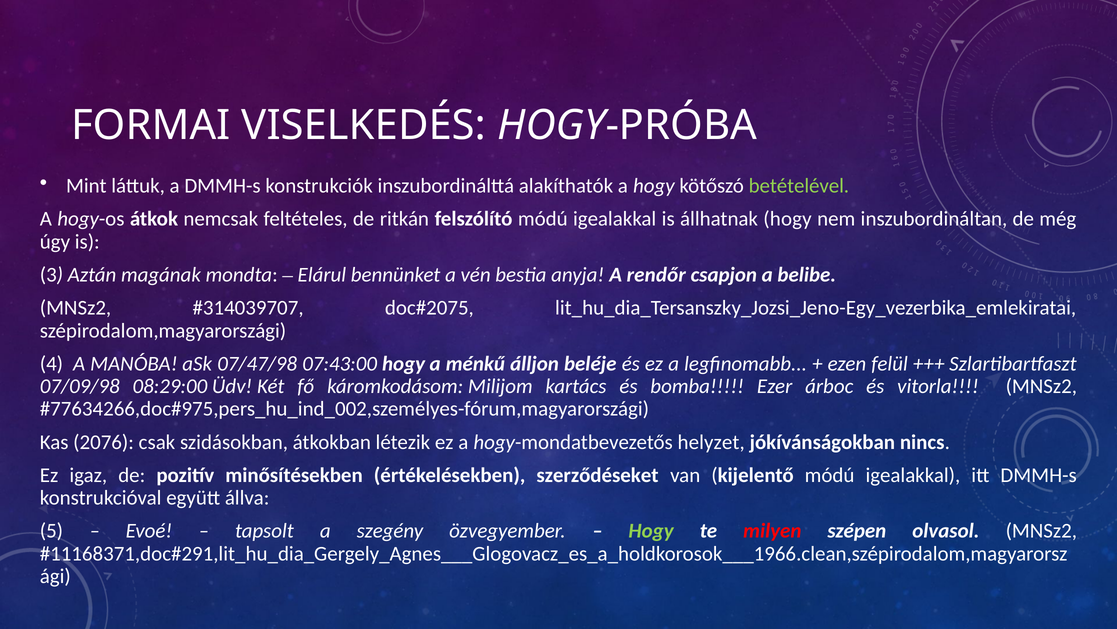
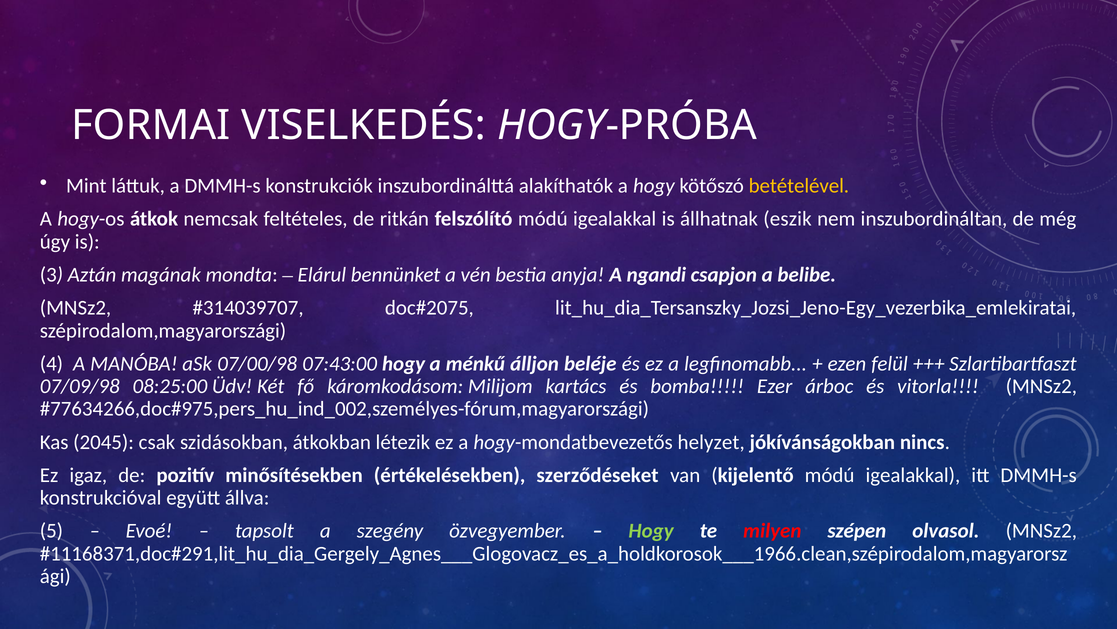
betételével colour: light green -> yellow (799, 186)
állhatnak hogy: hogy -> eszik (788, 219)
rendőr: rendőr -> ngandi (656, 275)
07/47/98: 07/47/98 -> 07/00/98 (257, 363)
08:29:00: 08:29:00 -> 08:25:00 (170, 386)
2076: 2076 -> 2045 (104, 442)
